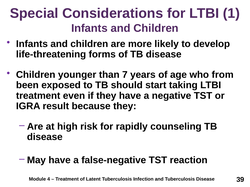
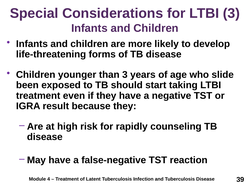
LTBI 1: 1 -> 3 (231, 13)
than 7: 7 -> 3 (125, 75)
from: from -> slide (223, 75)
